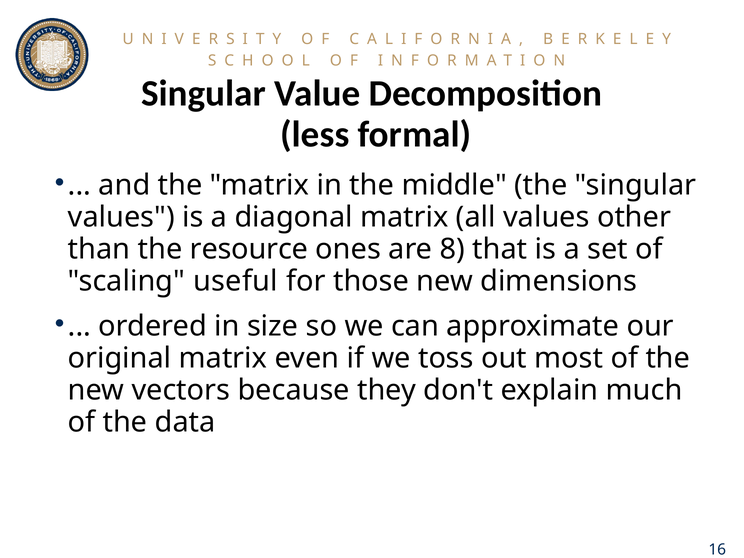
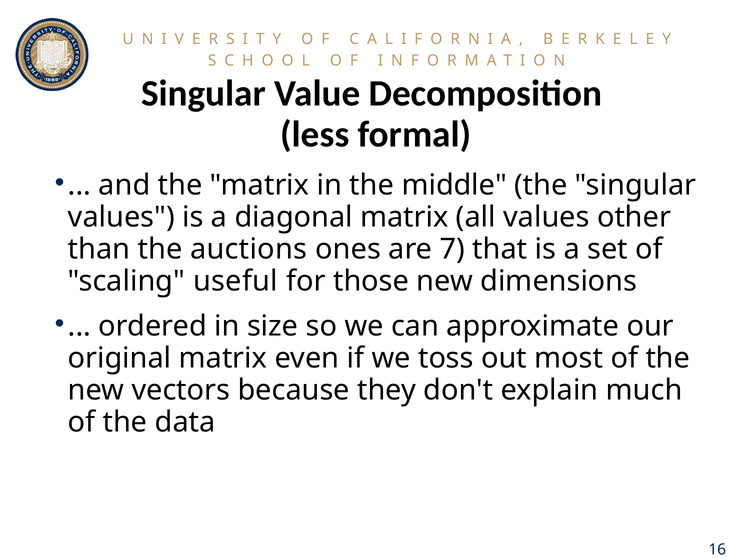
resource: resource -> auctions (249, 249)
8: 8 -> 7 (452, 249)
